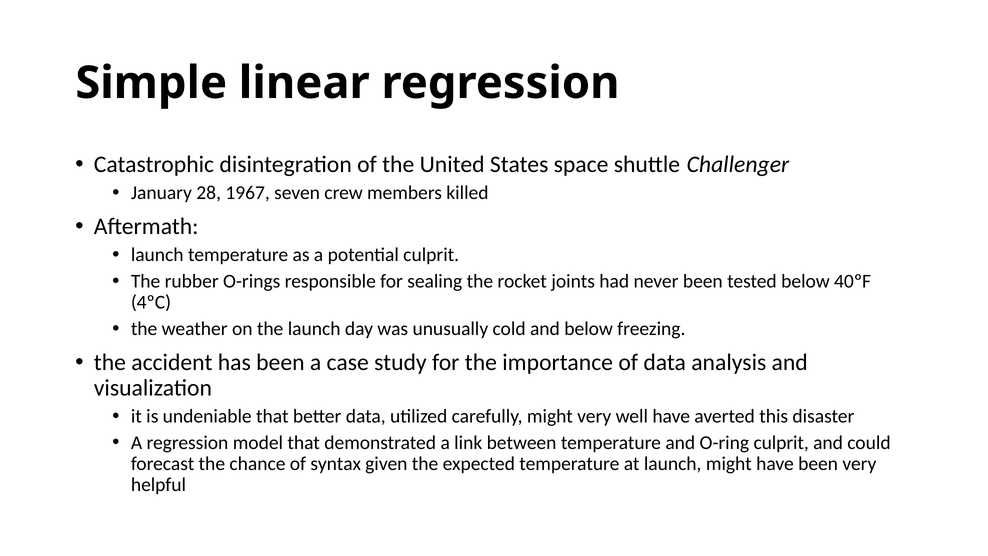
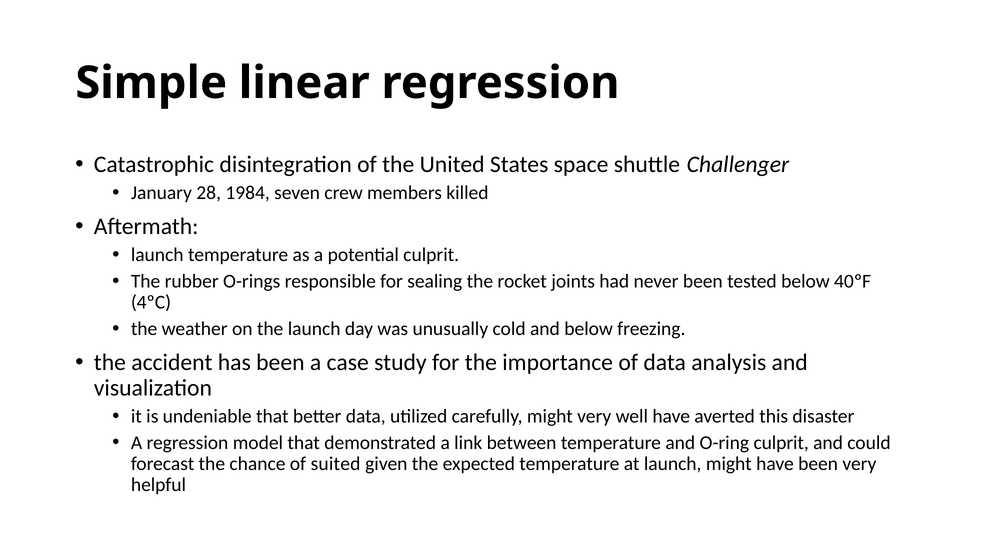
1967: 1967 -> 1984 (248, 193)
syntax: syntax -> suited (336, 464)
